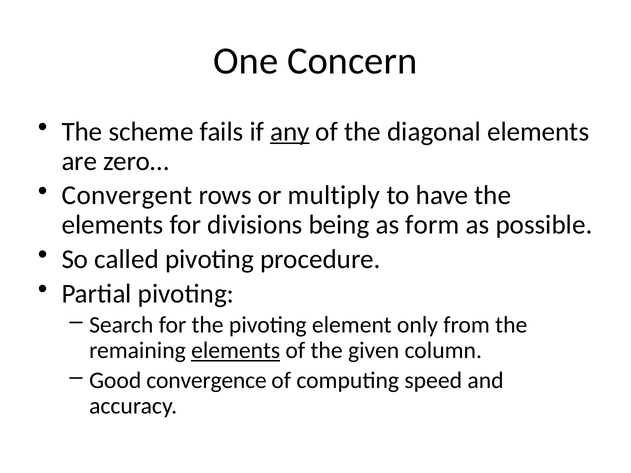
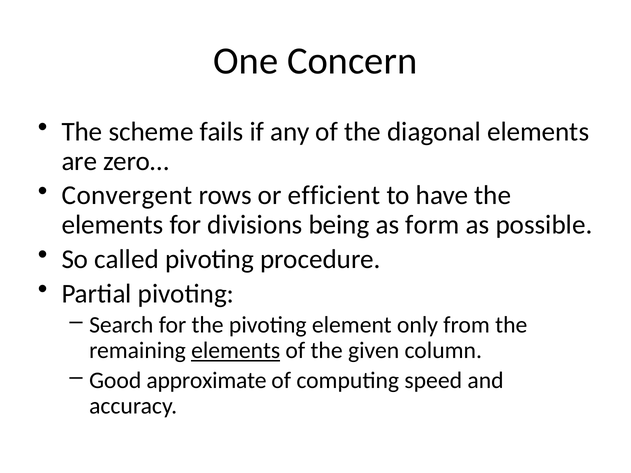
any underline: present -> none (290, 132)
multiply: multiply -> efficient (334, 196)
convergence: convergence -> approximate (207, 381)
